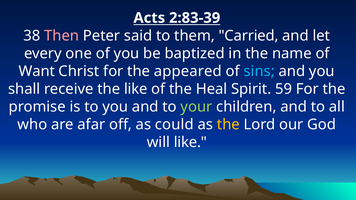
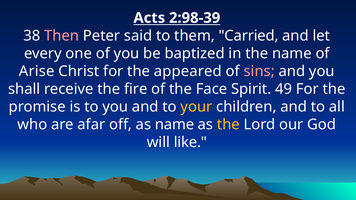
2:83-39: 2:83-39 -> 2:98-39 (195, 18)
Want: Want -> Arise (37, 71)
sins colour: light blue -> pink (259, 71)
the like: like -> fire (136, 89)
Heal: Heal -> Face (212, 89)
59: 59 -> 49 (284, 89)
your colour: light green -> yellow (196, 107)
as could: could -> name (174, 125)
